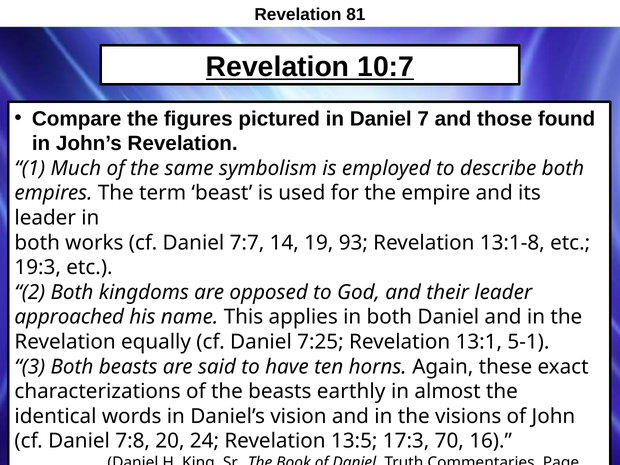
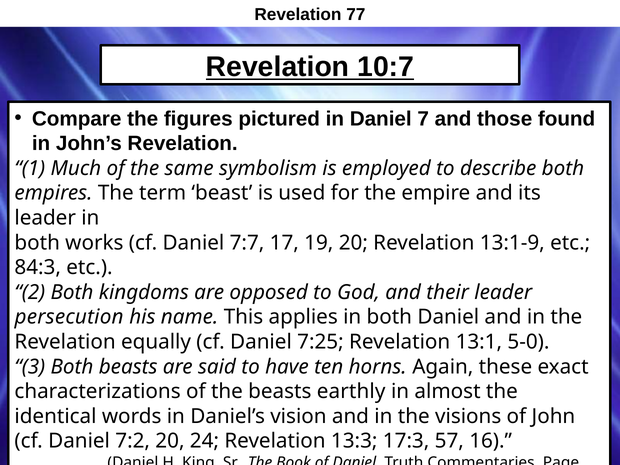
81: 81 -> 77 (356, 15)
14: 14 -> 17 (284, 243)
19 93: 93 -> 20 (353, 243)
13:1-8: 13:1-8 -> 13:1-9 (512, 243)
19:3: 19:3 -> 84:3 (38, 268)
approached: approached -> persecution (69, 317)
5-1: 5-1 -> 5-0 (528, 342)
7:8: 7:8 -> 7:2 (133, 441)
13:5: 13:5 -> 13:3 (354, 441)
70: 70 -> 57 (449, 441)
